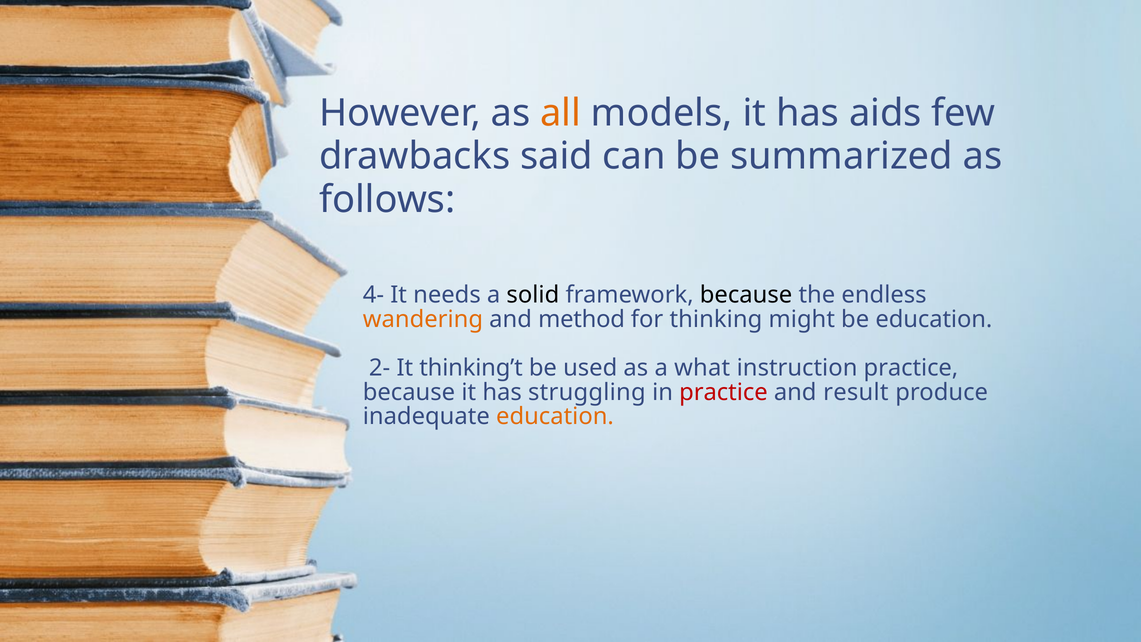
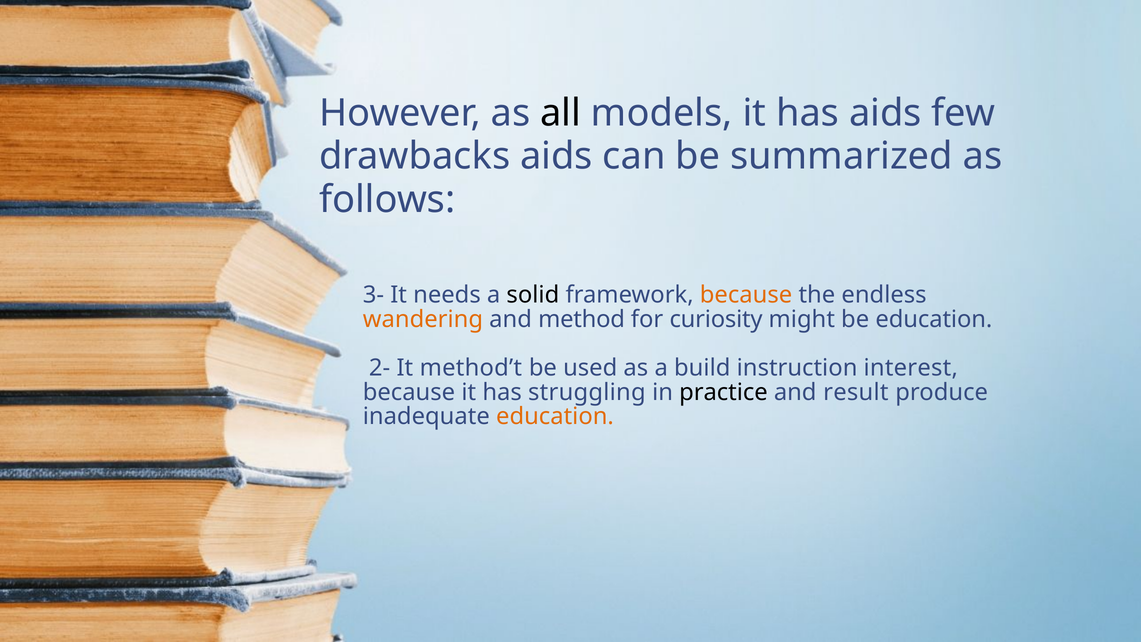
all colour: orange -> black (561, 113)
drawbacks said: said -> aids (556, 156)
4-: 4- -> 3- (373, 295)
because colour: black -> orange (746, 295)
thinking: thinking -> curiosity (716, 319)
thinking’t: thinking’t -> method’t (471, 368)
what: what -> build (702, 368)
instruction practice: practice -> interest (911, 368)
practice colour: red -> black (723, 392)
